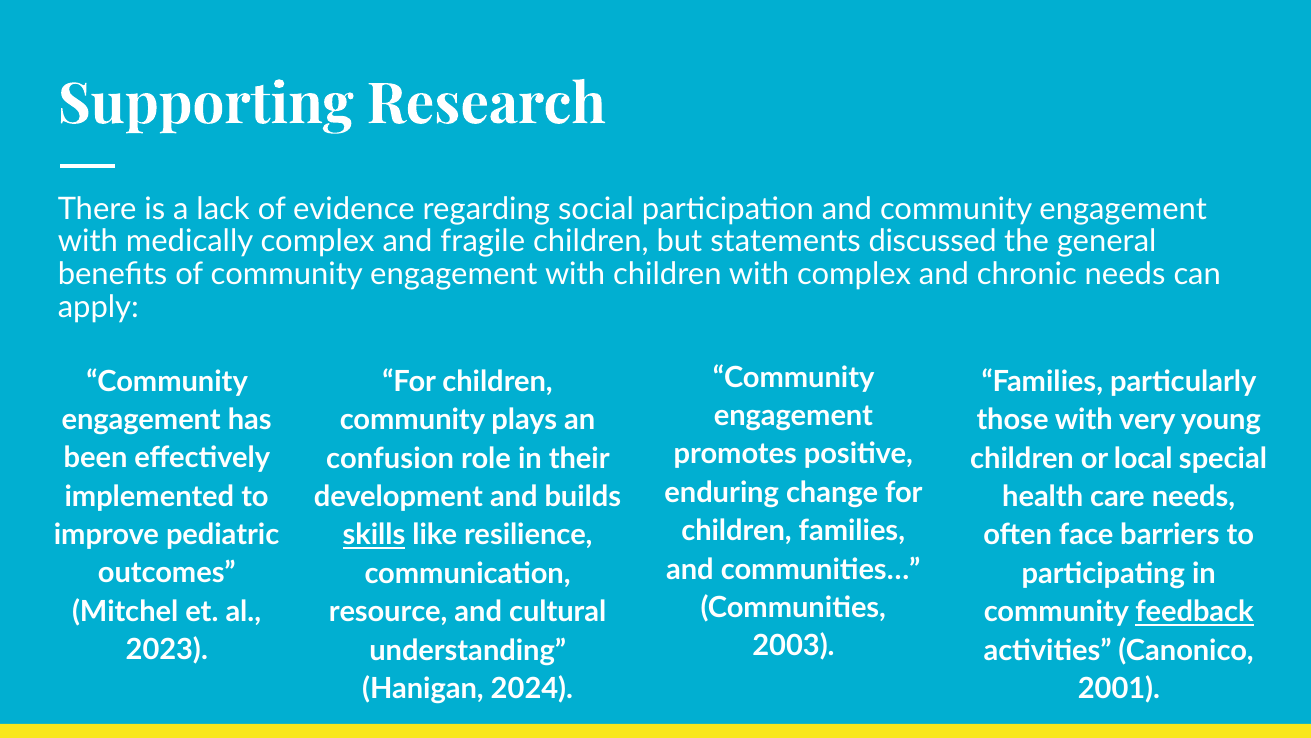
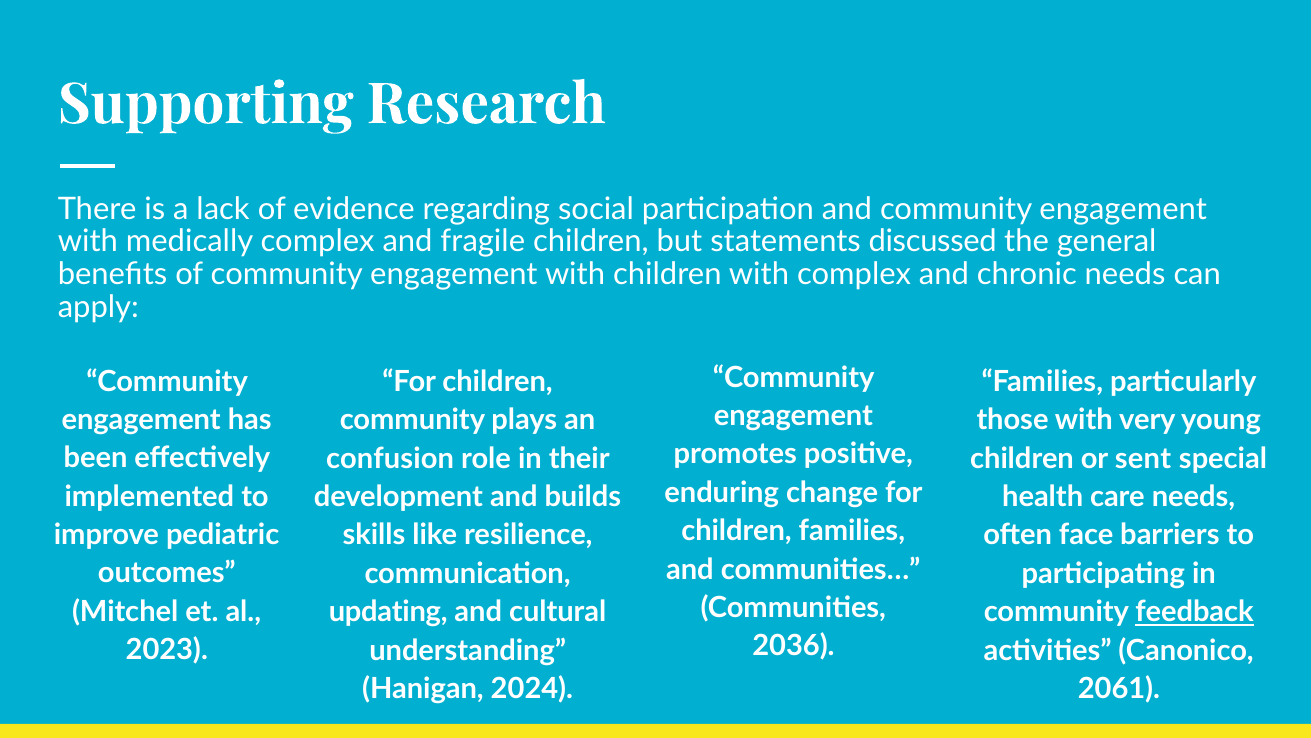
local: local -> sent (1143, 458)
skills underline: present -> none (374, 535)
resource: resource -> updating (388, 612)
2003: 2003 -> 2036 (793, 646)
2001: 2001 -> 2061 (1119, 688)
